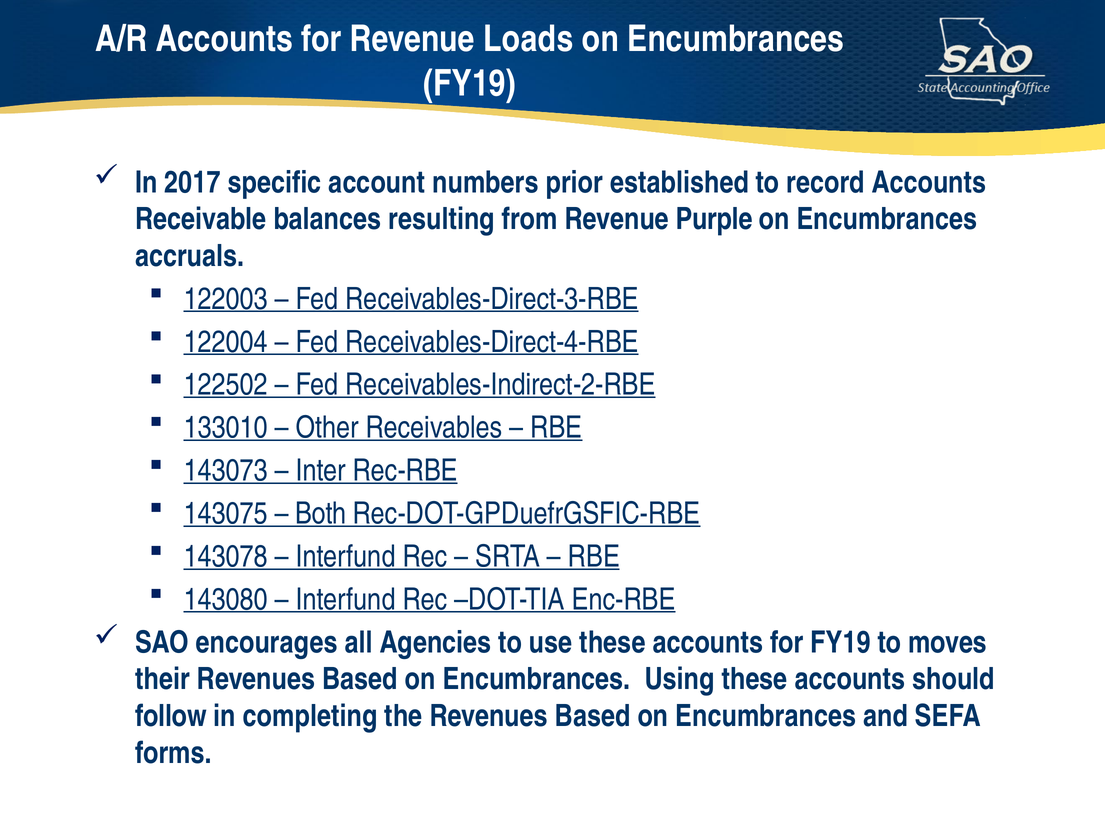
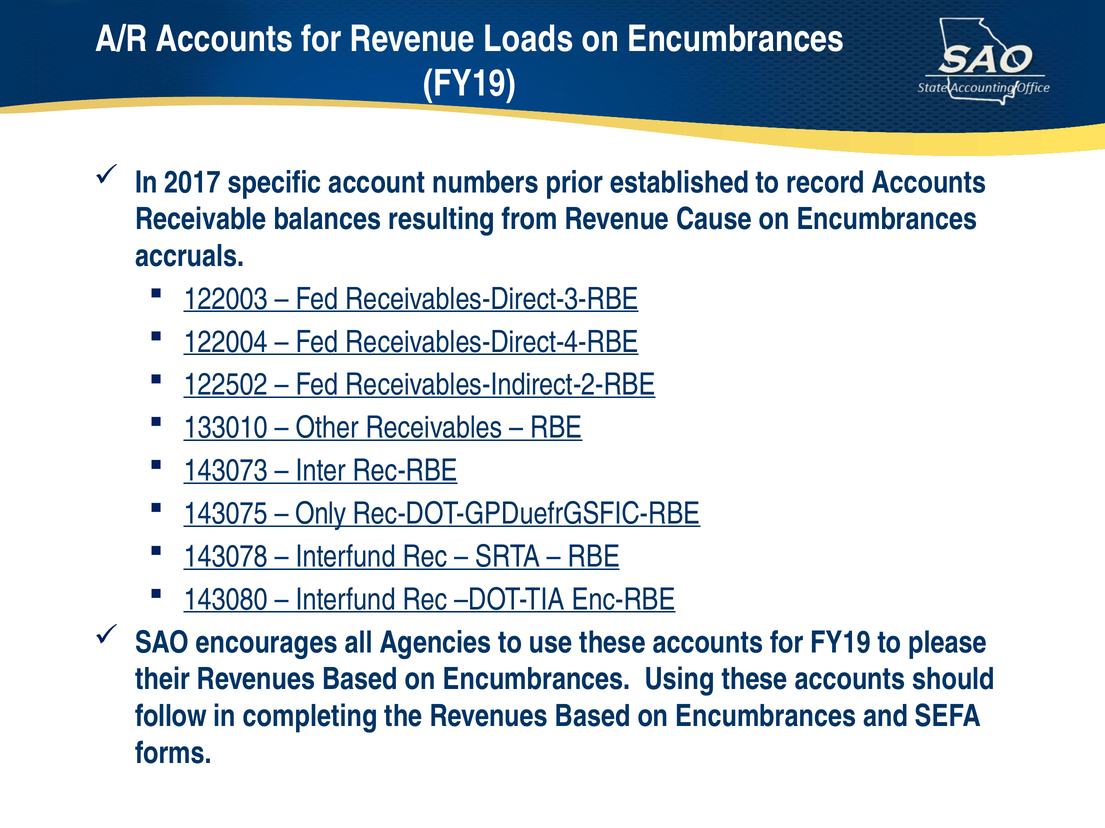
Purple: Purple -> Cause (714, 219)
Both: Both -> Only (321, 514)
moves: moves -> please (947, 643)
